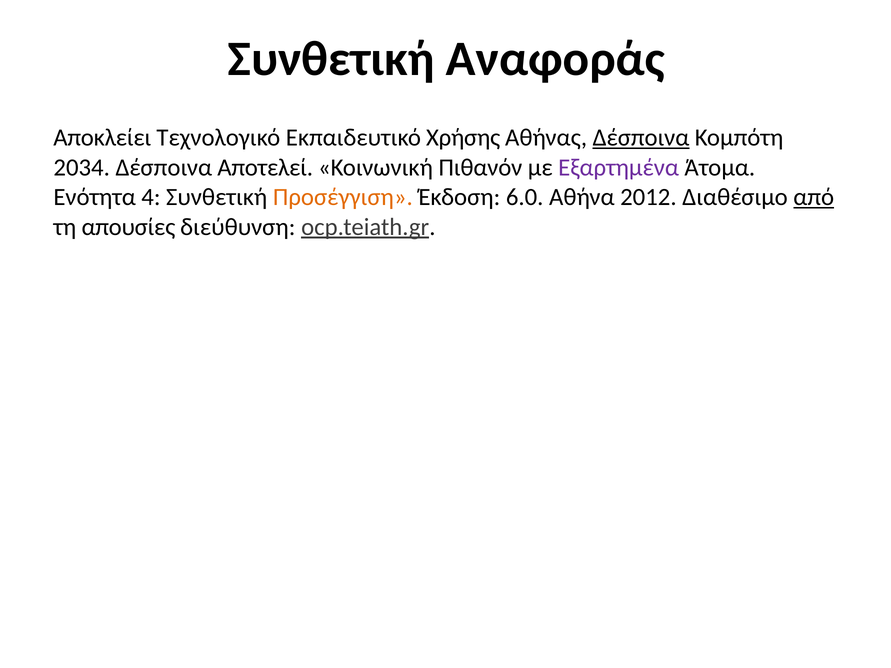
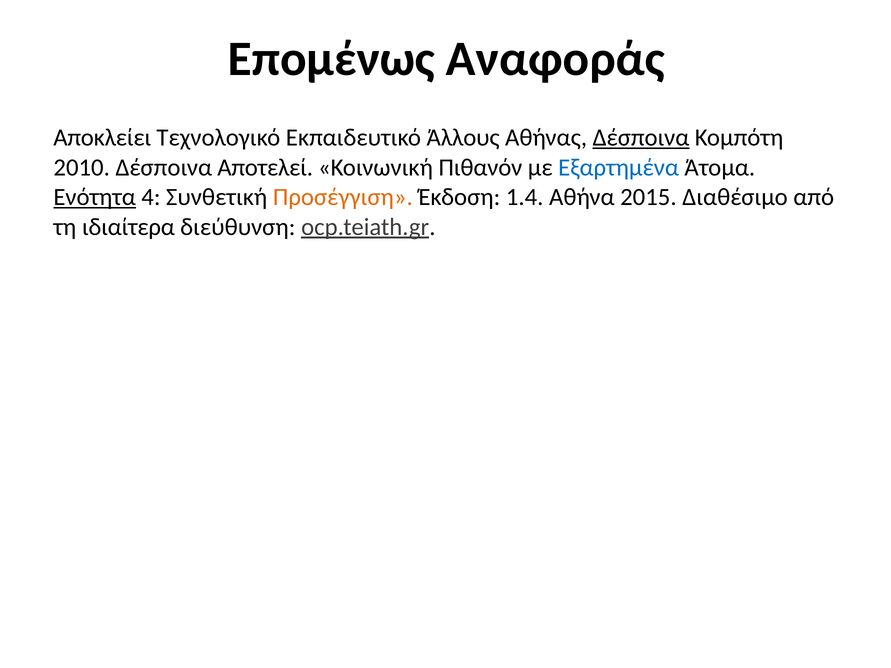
Συνθετική: Συνθετική -> Επομένως (331, 59)
Χρήσης: Χρήσης -> Άλλους (463, 138)
2034: 2034 -> 2010 (82, 167)
Εξαρτημένα colour: purple -> blue (619, 167)
Ενότητα underline: none -> present (95, 197)
6.0: 6.0 -> 1.4 (525, 197)
2012: 2012 -> 2015 (648, 197)
από underline: present -> none (814, 197)
απουσίες: απουσίες -> ιδιαίτερα (128, 227)
